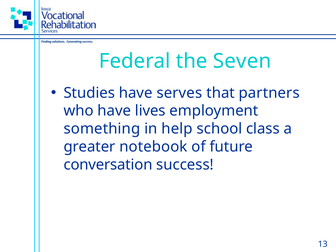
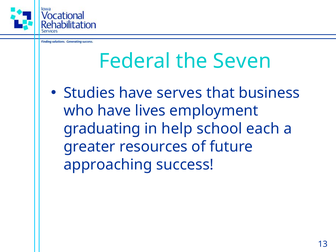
partners: partners -> business (269, 93)
something: something -> graduating (102, 129)
class: class -> each (263, 129)
notebook: notebook -> resources (153, 147)
conversation: conversation -> approaching (108, 165)
